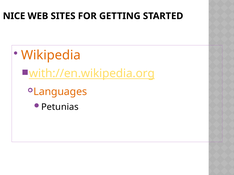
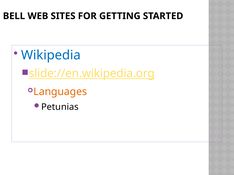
NICE: NICE -> BELL (14, 16)
Wikipedia colour: orange -> blue (51, 55)
with://en.wikipedia.org: with://en.wikipedia.org -> slide://en.wikipedia.org (92, 74)
